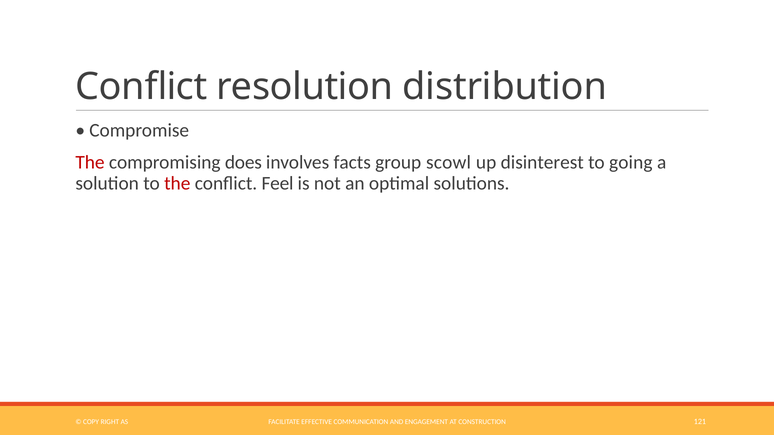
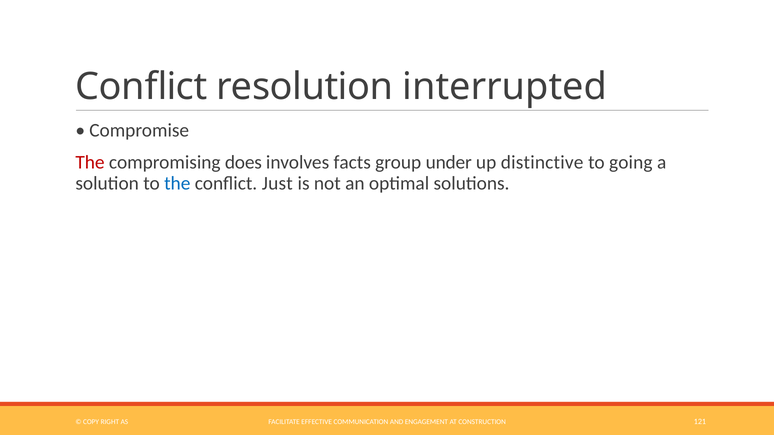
distribution: distribution -> interrupted (505, 87)
scowl: scowl -> under (449, 163)
disinterest: disinterest -> distinctive (542, 163)
the colour: red -> blue (177, 184)
Feel: Feel -> Just (277, 184)
